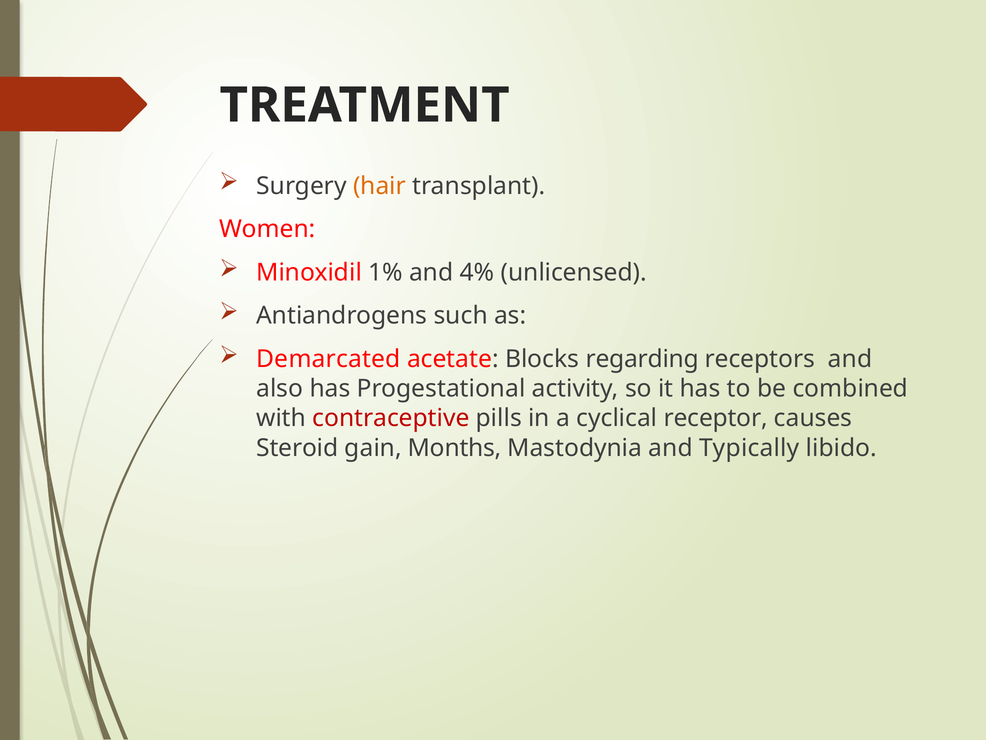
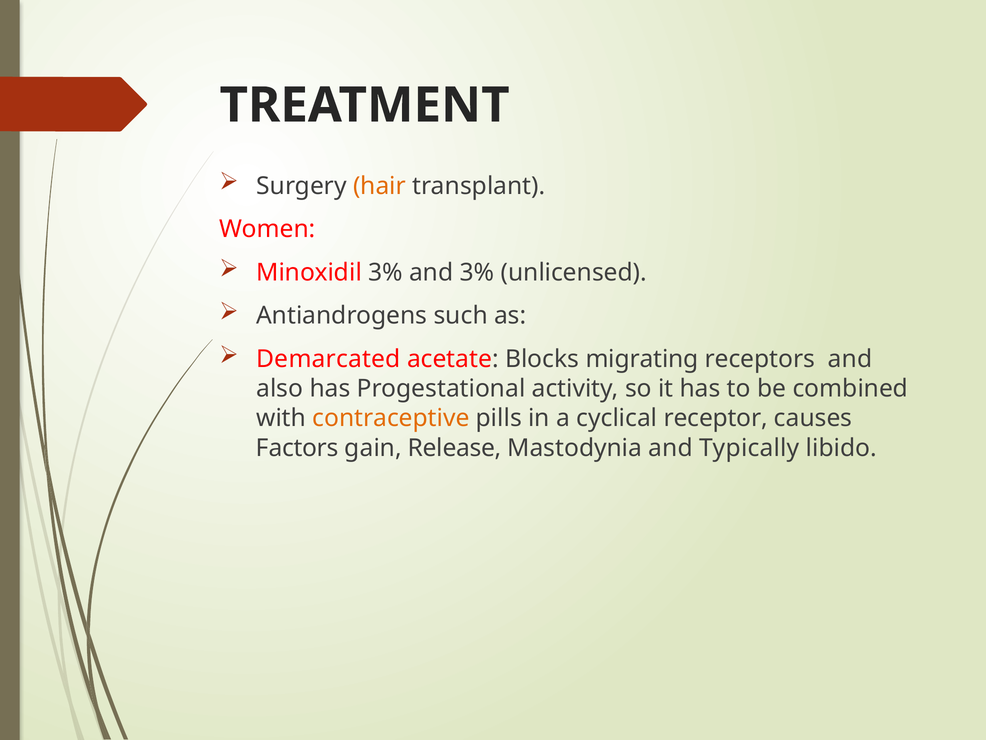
Minoxidil 1%: 1% -> 3% (386, 272)
and 4%: 4% -> 3% (477, 272)
regarding: regarding -> migrating (642, 359)
contraceptive colour: red -> orange (391, 418)
Steroid: Steroid -> Factors (297, 448)
Months: Months -> Release (455, 448)
